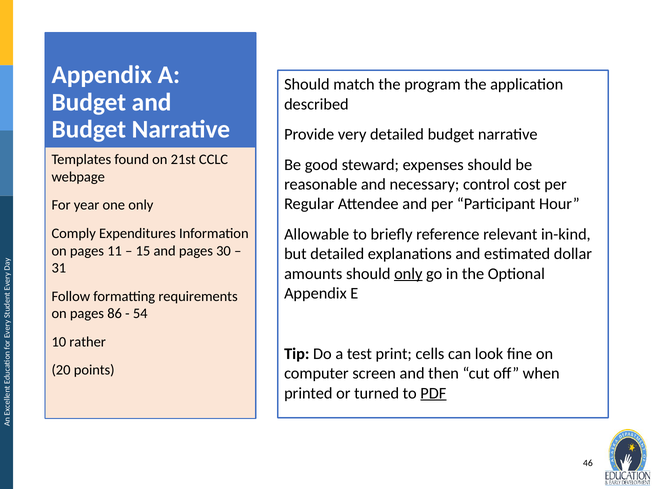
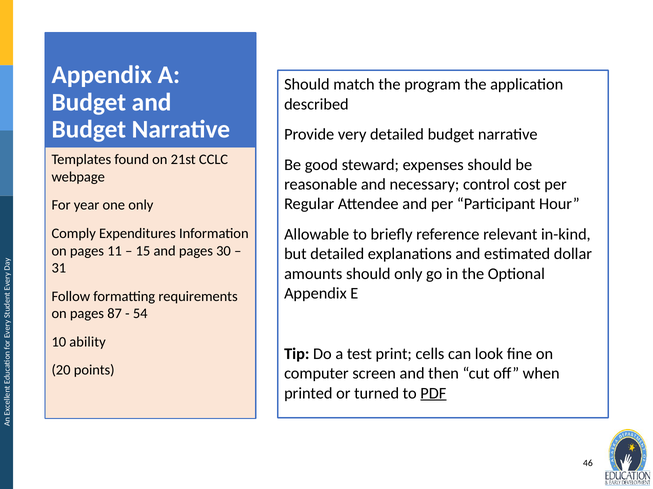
only underline: present -> none (408, 274)
86: 86 -> 87 (115, 314)
rather: rather -> ability (88, 342)
